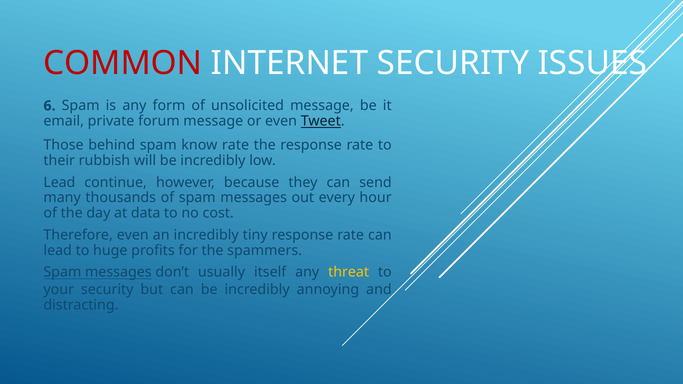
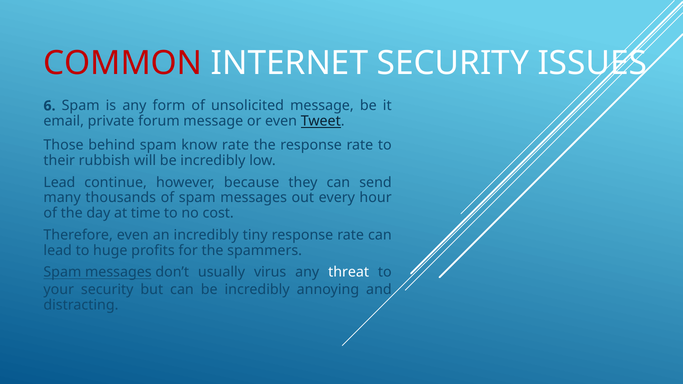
data: data -> time (146, 213)
itself: itself -> virus (270, 272)
threat colour: yellow -> white (349, 272)
